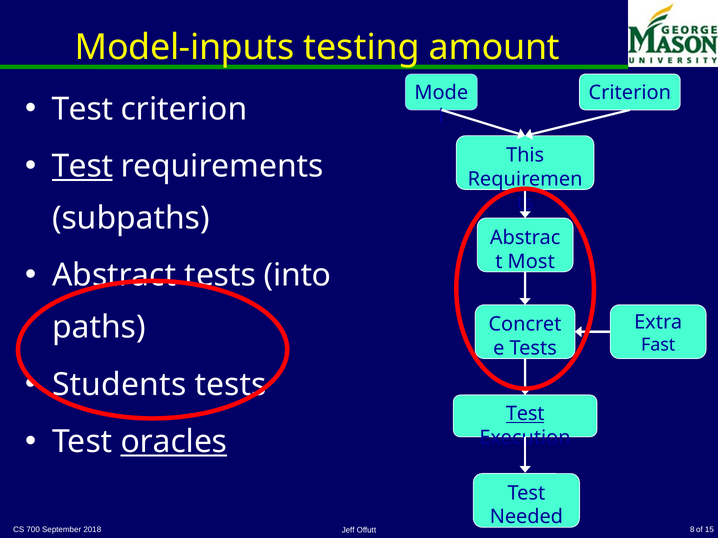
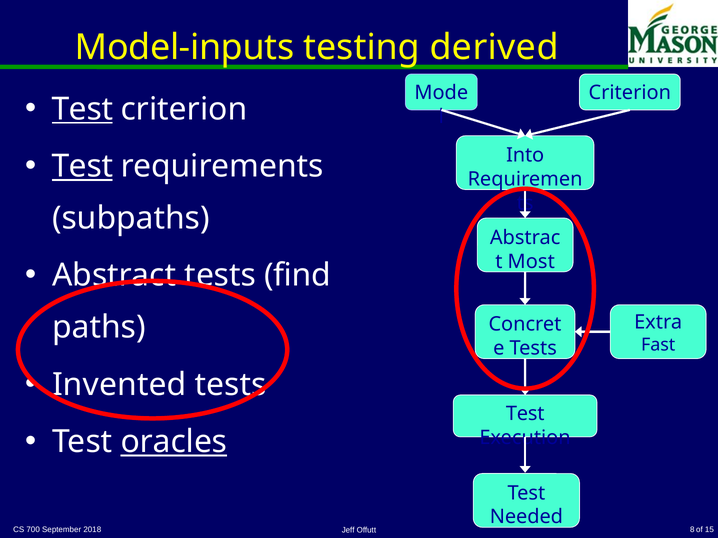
amount: amount -> derived (494, 47)
Test underline: none -> present (82, 109)
This: This -> Into (525, 155)
into: into -> find (297, 276)
Students: Students -> Invented (119, 385)
Test underline: present -> none (525, 414)
